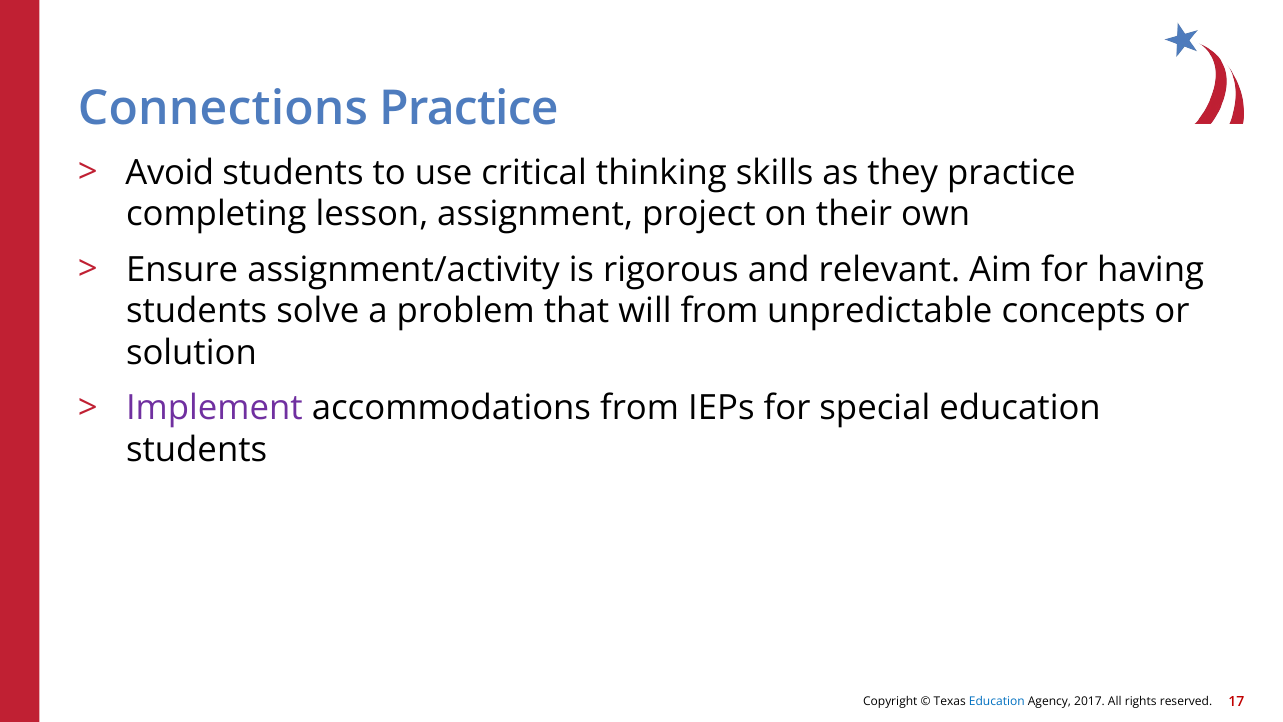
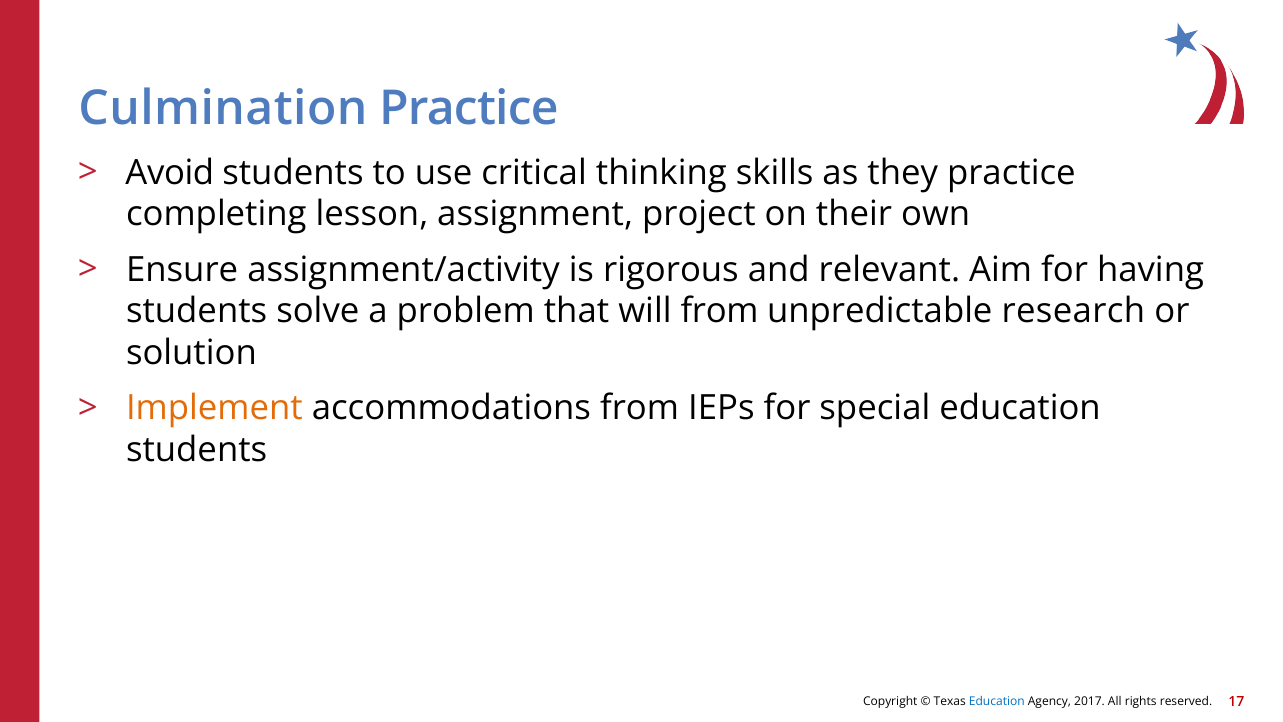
Connections: Connections -> Culmination (223, 109)
concepts: concepts -> research (1073, 311)
Implement colour: purple -> orange (214, 408)
